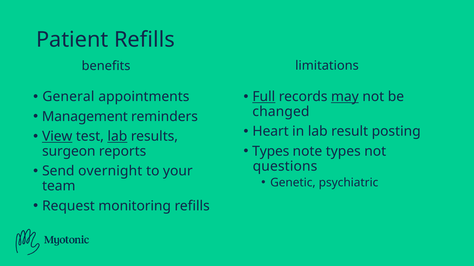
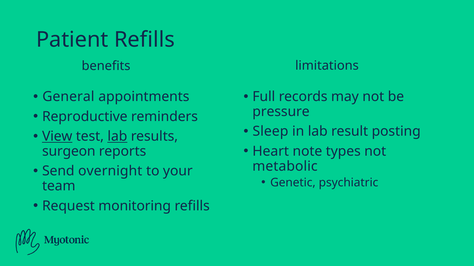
Full underline: present -> none (264, 97)
may underline: present -> none (345, 97)
changed: changed -> pressure (281, 112)
Management: Management -> Reproductive (85, 117)
Heart: Heart -> Sleep (270, 132)
Types: Types -> Heart (271, 152)
questions: questions -> metabolic (285, 167)
